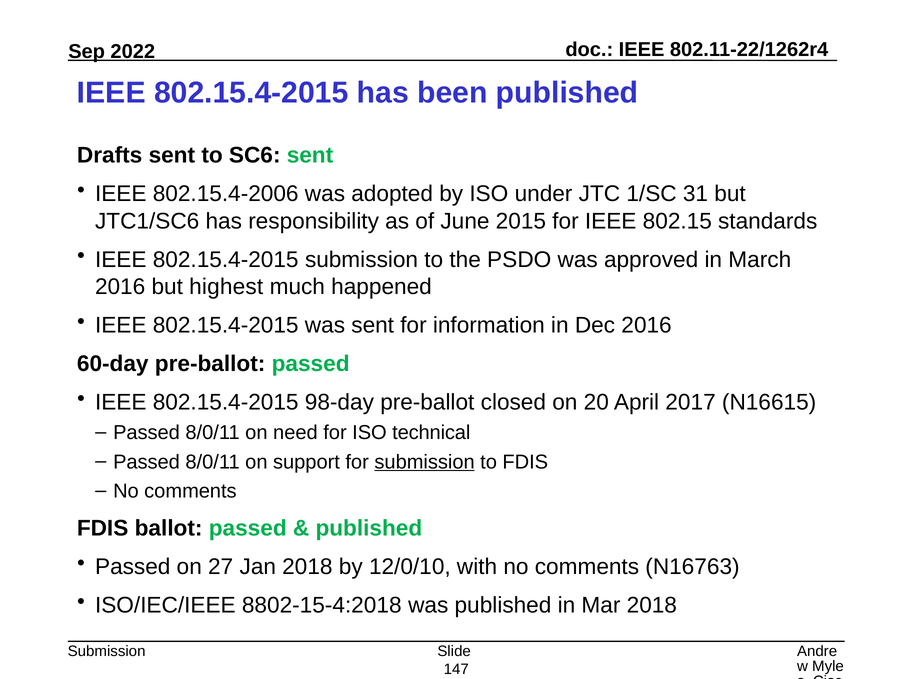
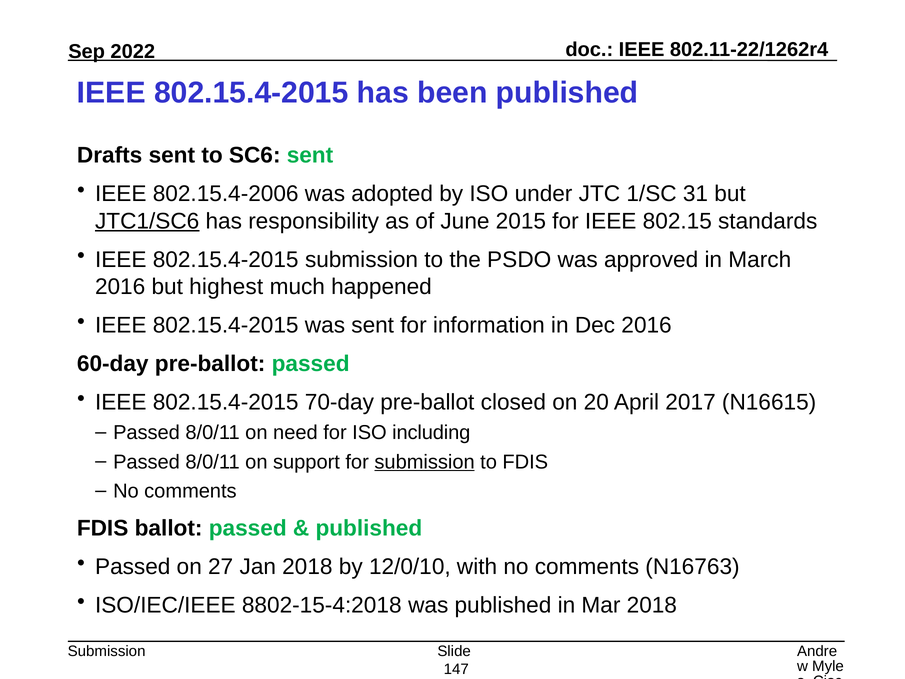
JTC1/SC6 underline: none -> present (147, 221)
98-day: 98-day -> 70-day (339, 402)
technical: technical -> including (431, 433)
